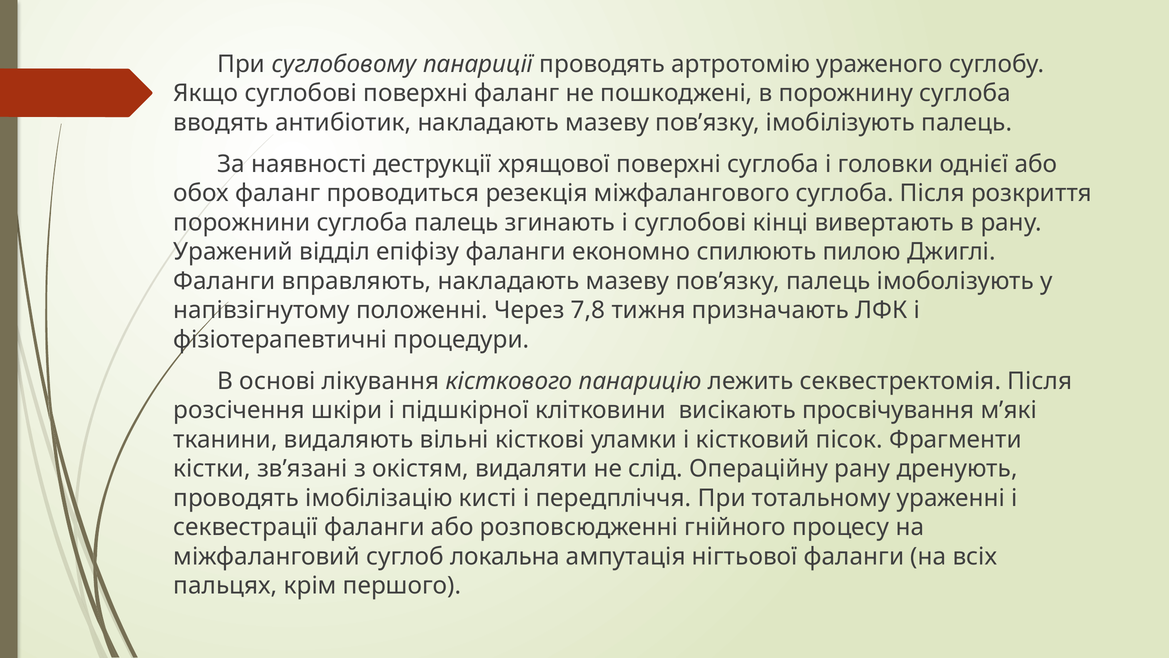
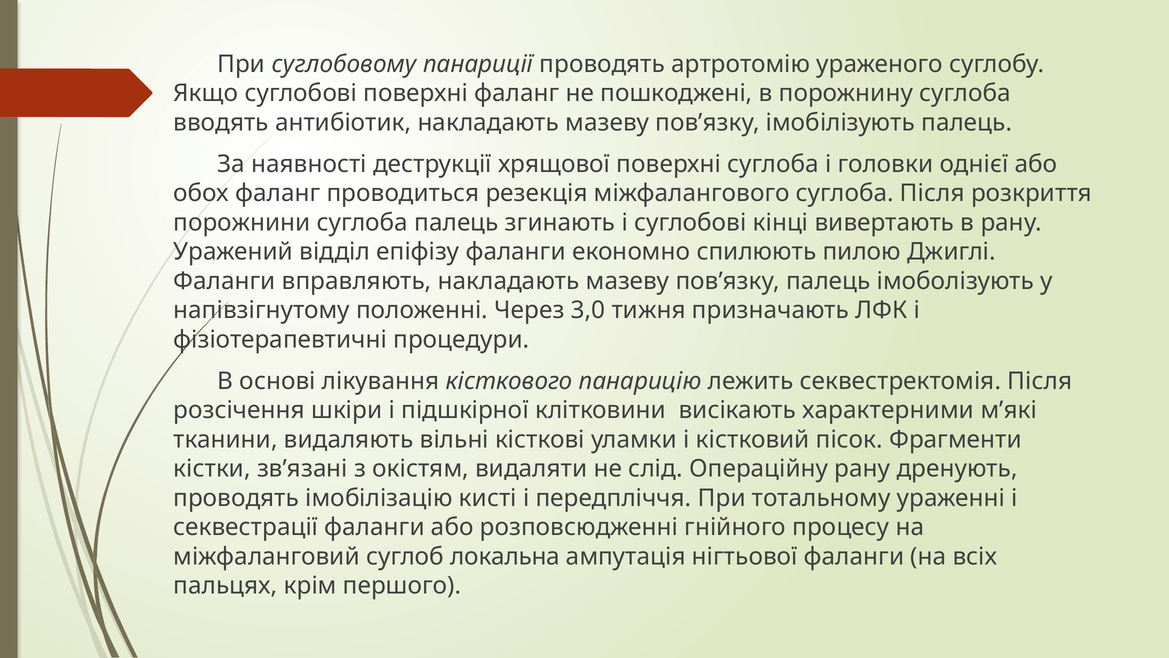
7,8: 7,8 -> 3,0 (588, 310)
просвічування: просвічування -> характерними (888, 410)
